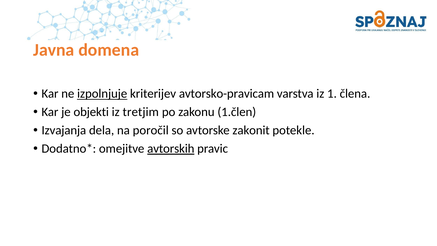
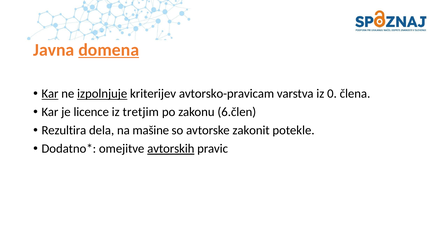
domena underline: none -> present (109, 50)
Kar underline: none -> present (50, 94)
1: 1 -> 0 (332, 94)
objekti: objekti -> licence (91, 112)
1.člen: 1.člen -> 6.člen (237, 112)
Izvajanja: Izvajanja -> Rezultira (64, 130)
poročil: poročil -> mašine (151, 130)
